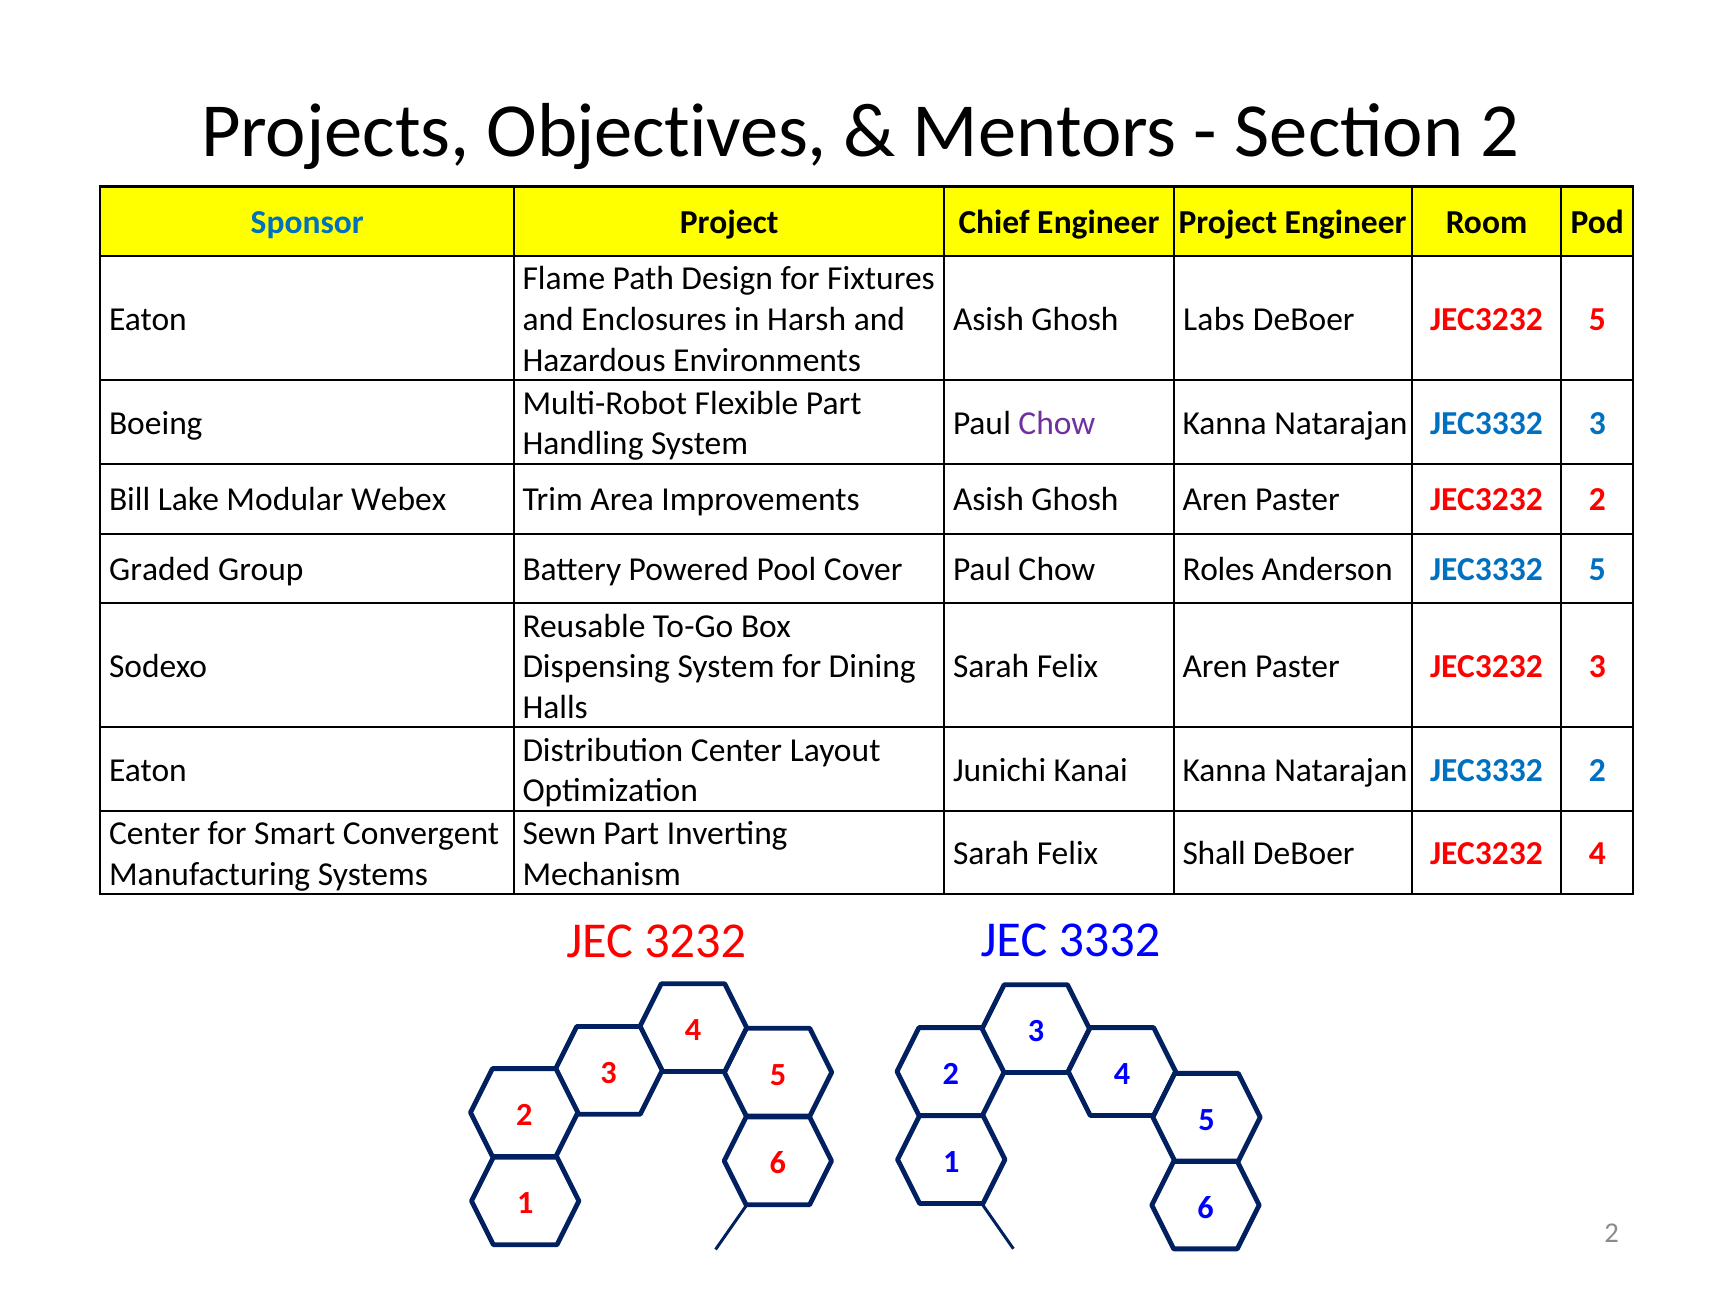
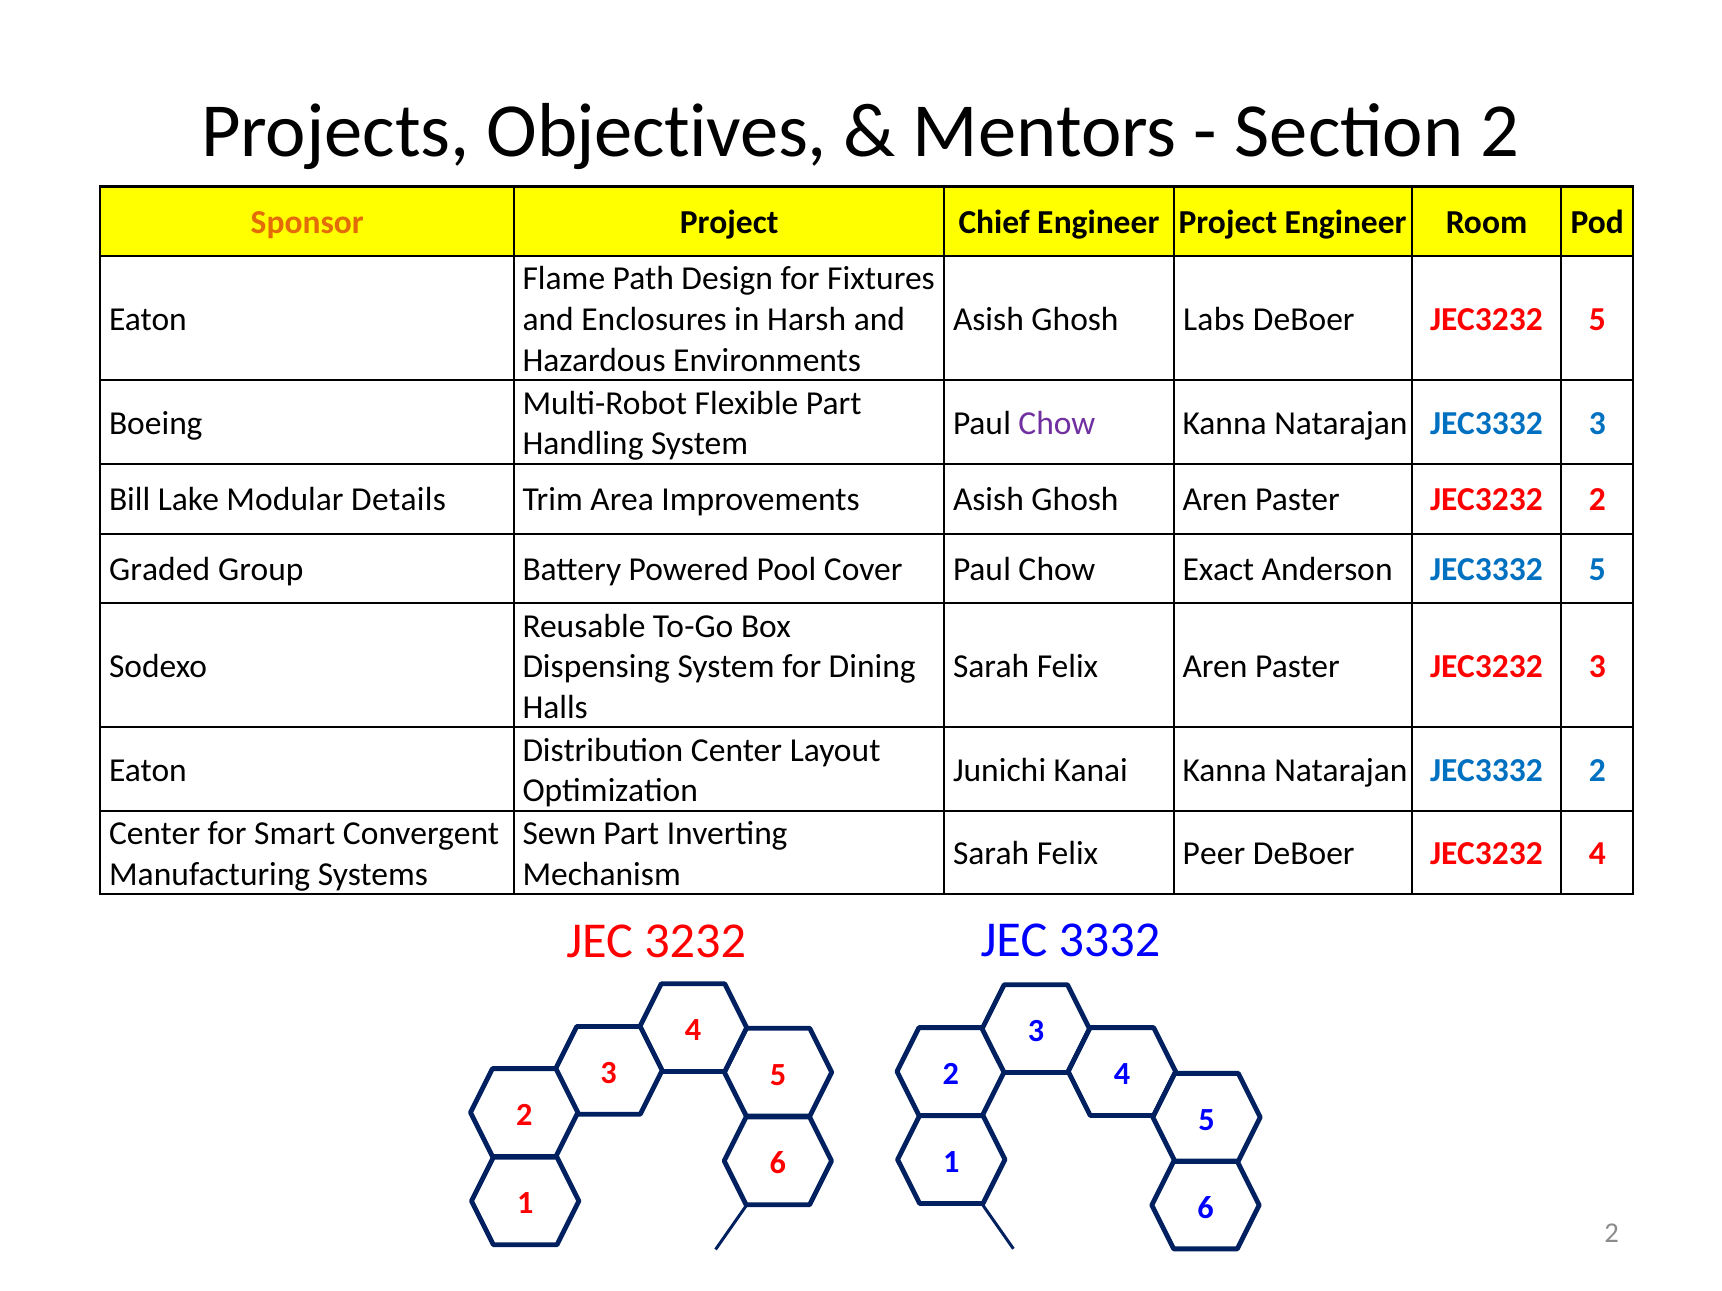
Sponsor colour: blue -> orange (307, 223)
Webex: Webex -> Details (399, 500)
Roles: Roles -> Exact (1218, 570)
Shall: Shall -> Peer (1214, 854)
